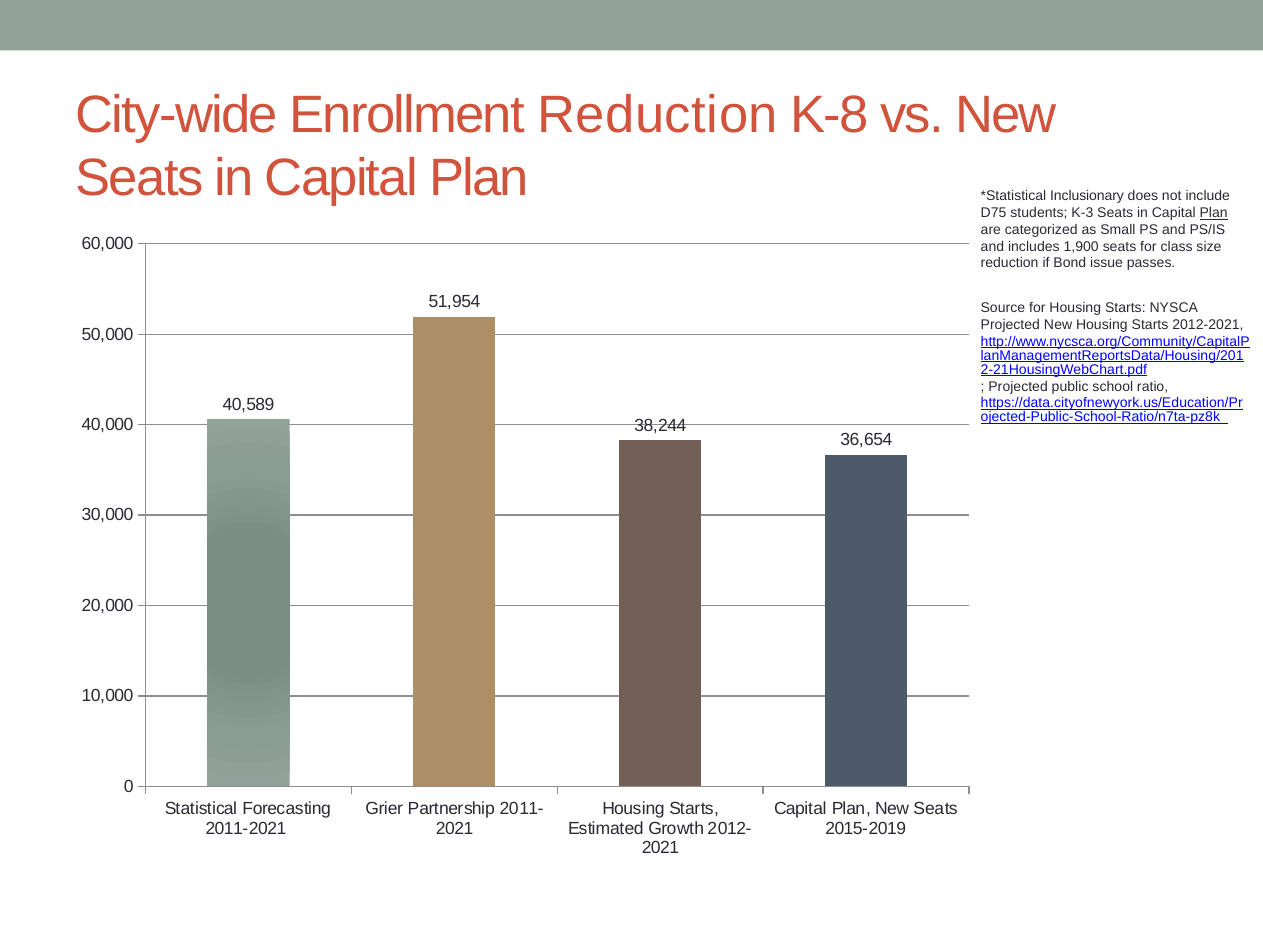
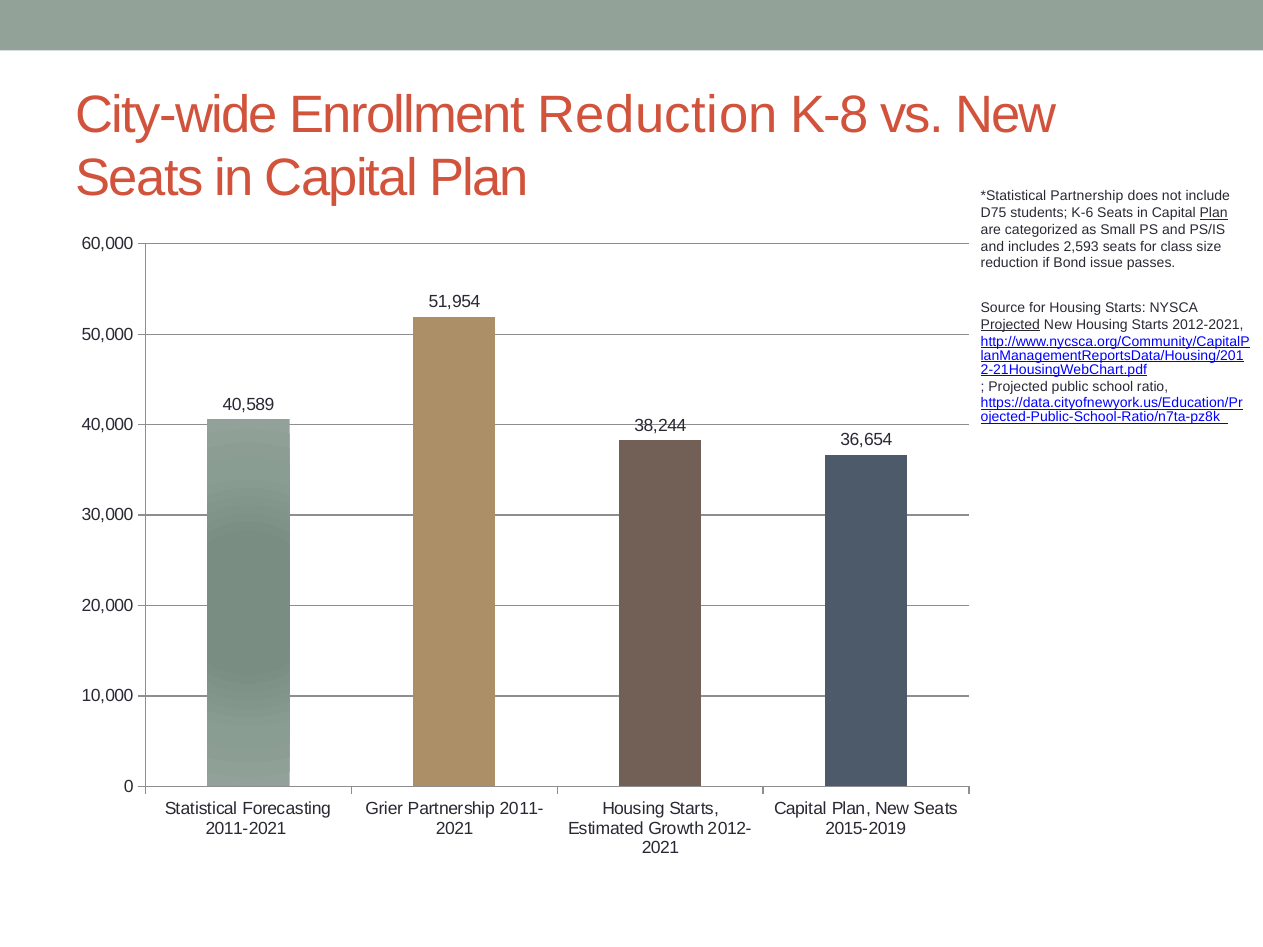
Inclusionary: Inclusionary -> Partnership (1087, 196)
K-3: K-3 -> K-6 (1082, 213)
1,900: 1,900 -> 2,593 (1081, 247)
Projected underline: none -> present (1010, 325)
